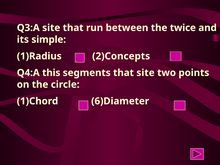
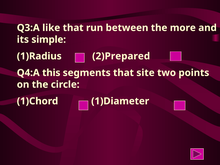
Q3:A site: site -> like (51, 28)
twice: twice -> more (183, 28)
2)Concepts: 2)Concepts -> 2)Prepared (121, 56)
6)Diameter: 6)Diameter -> 1)Diameter (120, 101)
